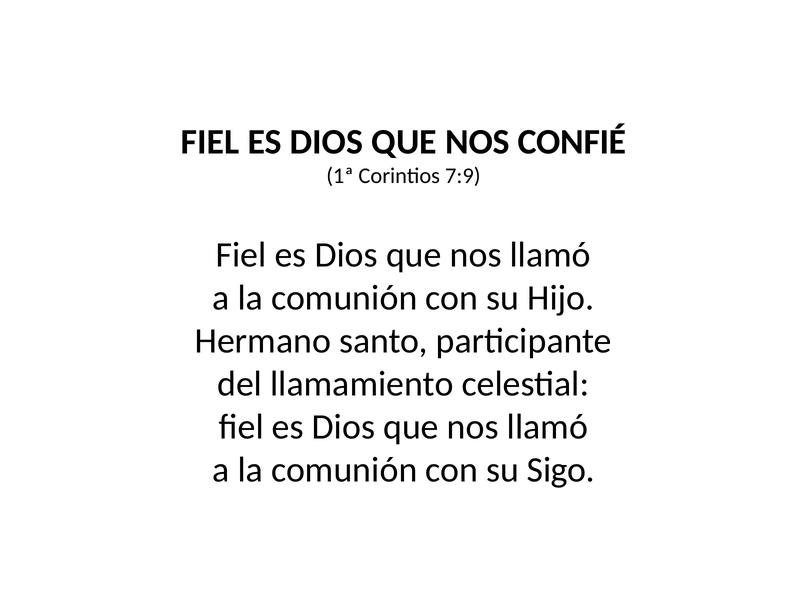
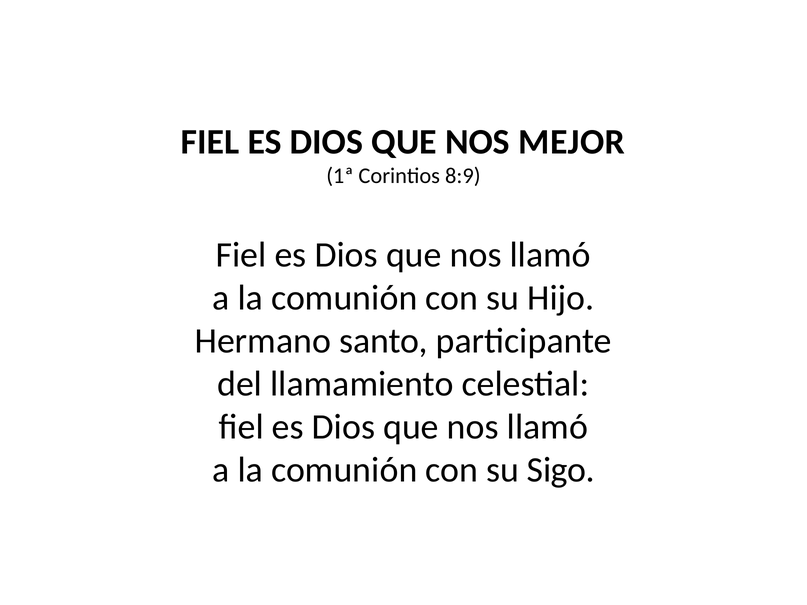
CONFIÉ: CONFIÉ -> MEJOR (572, 142)
7:9: 7:9 -> 8:9 (463, 176)
